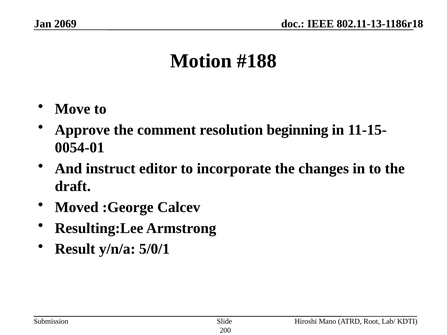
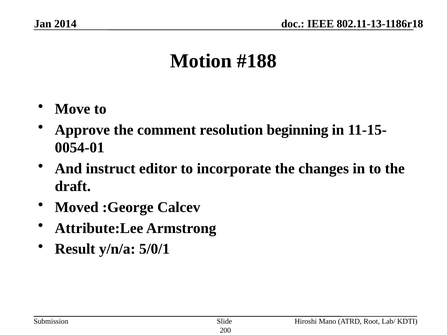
2069: 2069 -> 2014 (65, 24)
Resulting:Lee: Resulting:Lee -> Attribute:Lee (99, 228)
